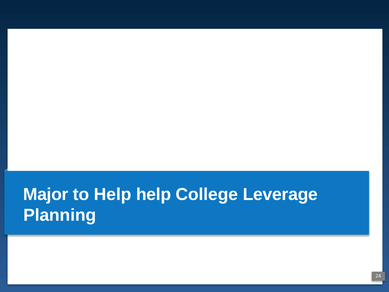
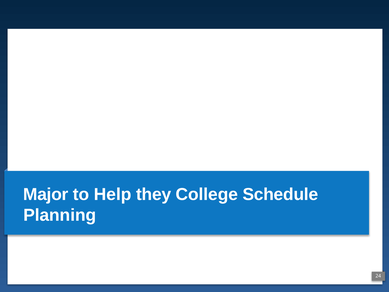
Help help: help -> they (154, 194)
Leverage: Leverage -> Schedule (280, 194)
